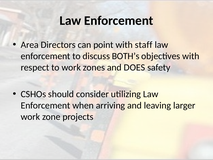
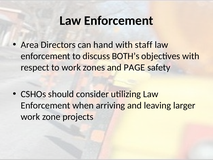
point: point -> hand (103, 45)
DOES: DOES -> PAGE (134, 67)
